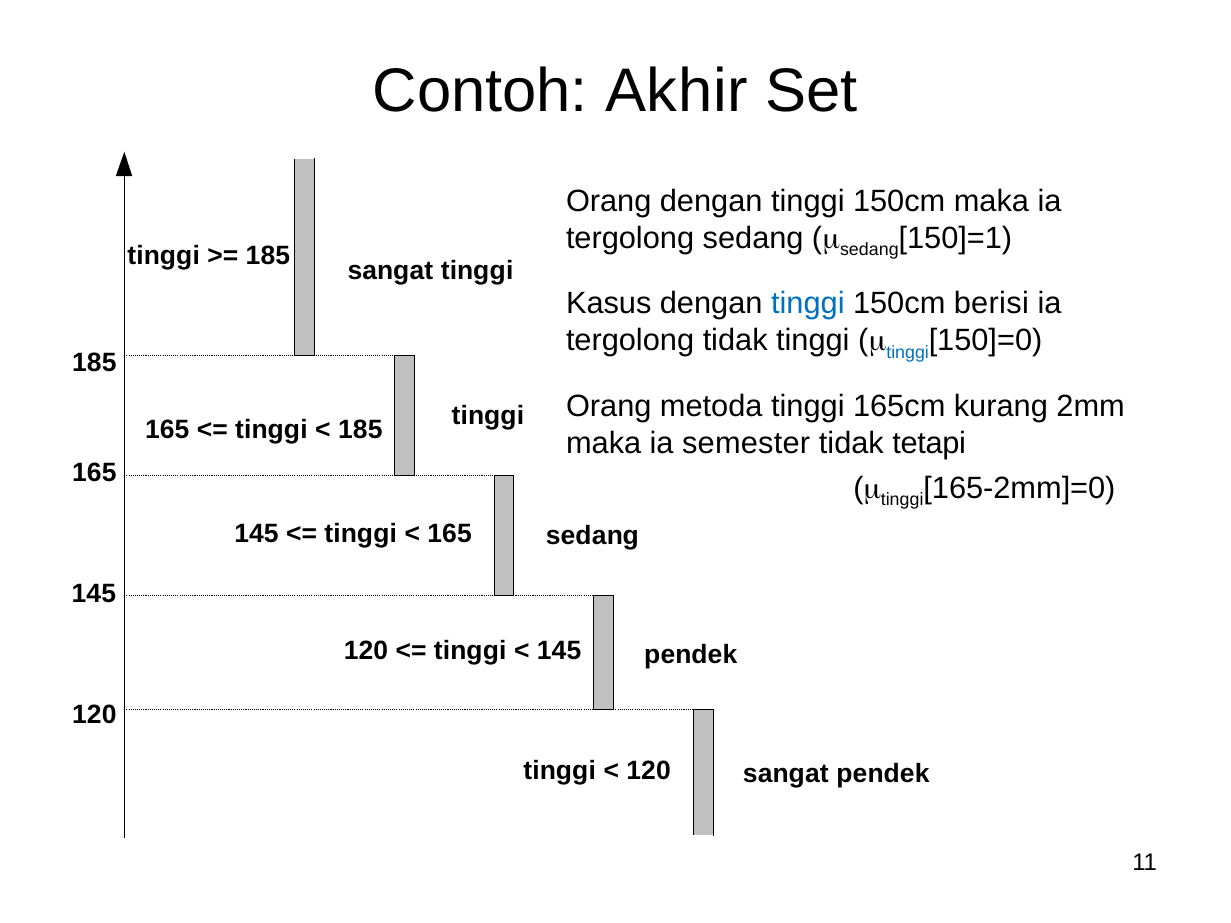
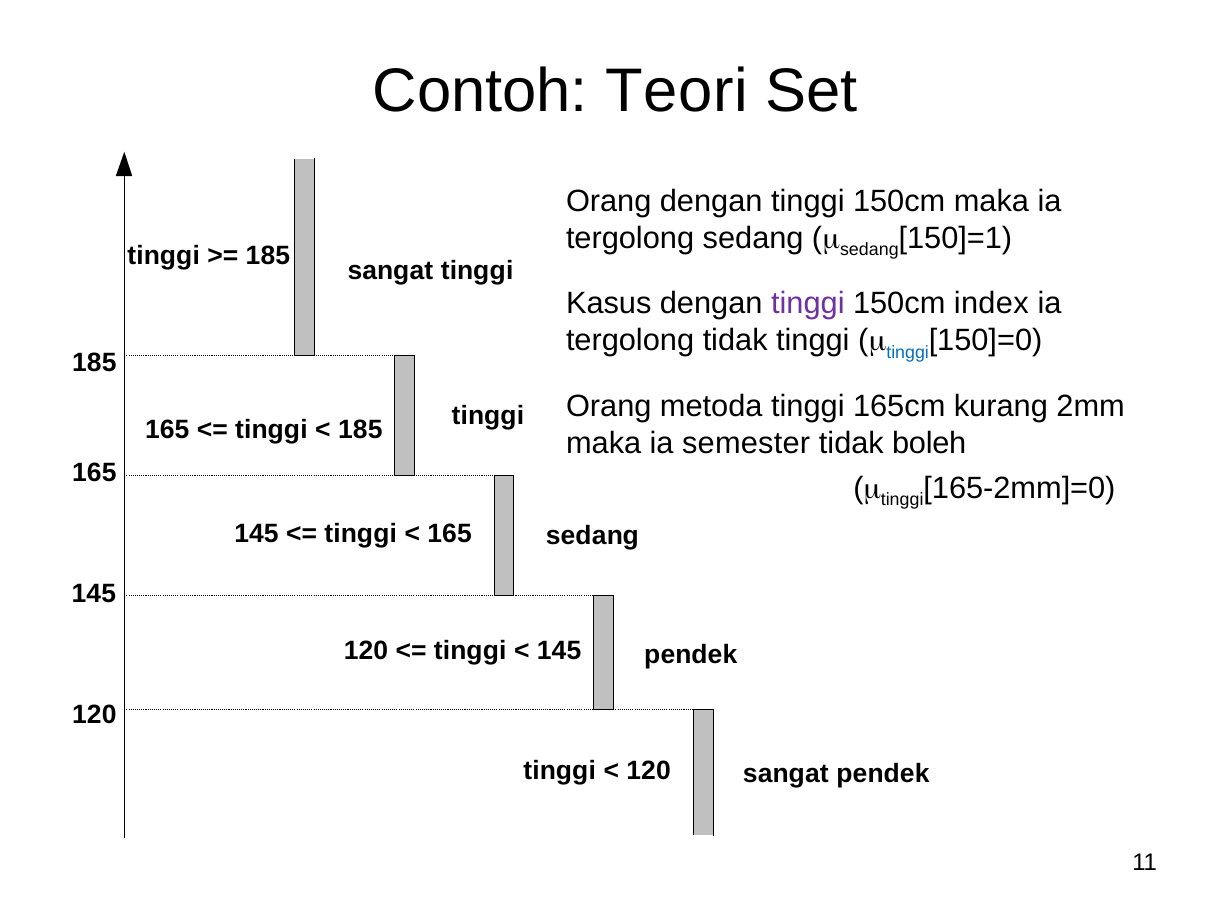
Akhir: Akhir -> Teori (677, 91)
tinggi colour: blue -> purple (808, 304)
berisi: berisi -> index (991, 304)
tetapi: tetapi -> boleh (929, 443)
